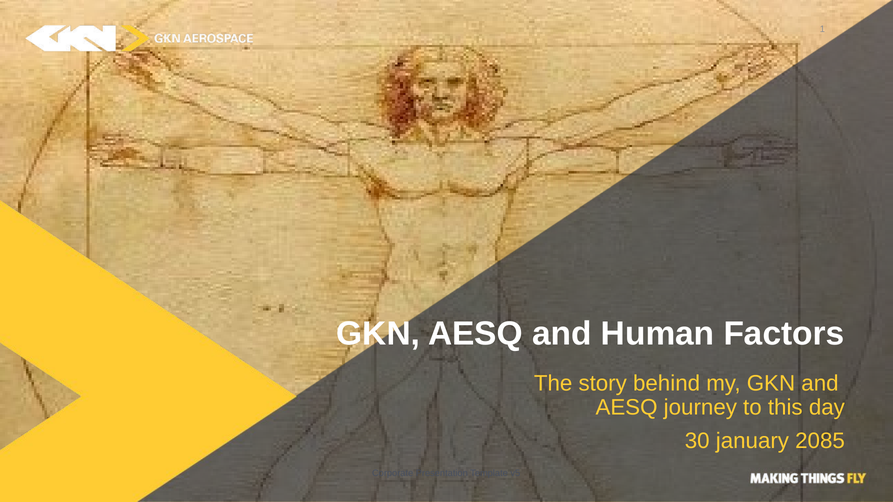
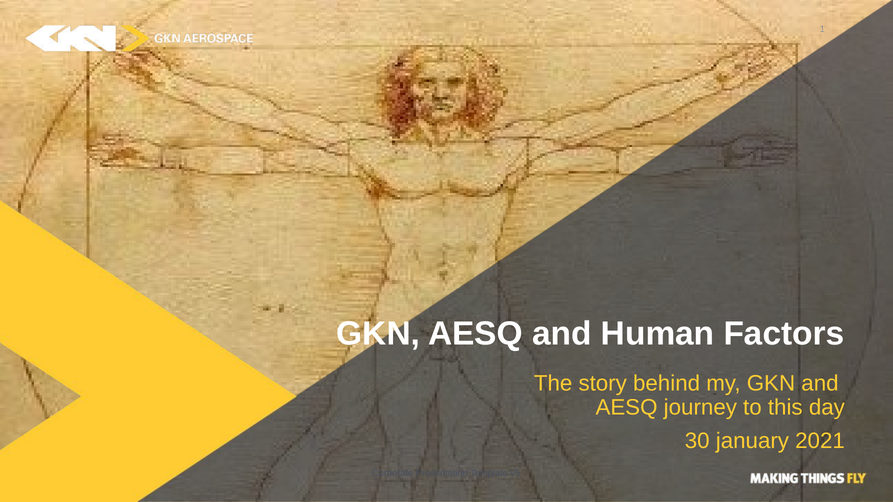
2085: 2085 -> 2021 (820, 441)
